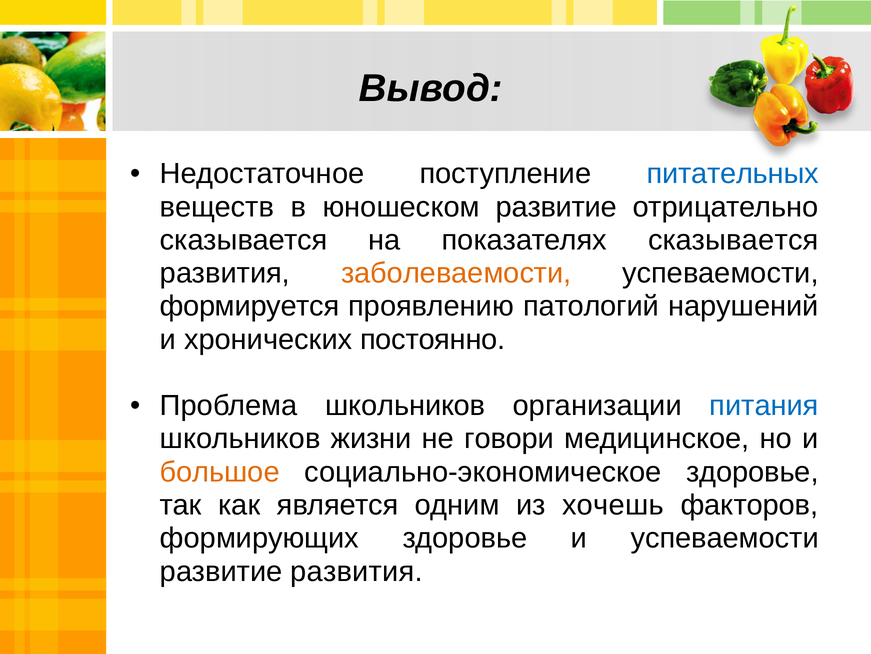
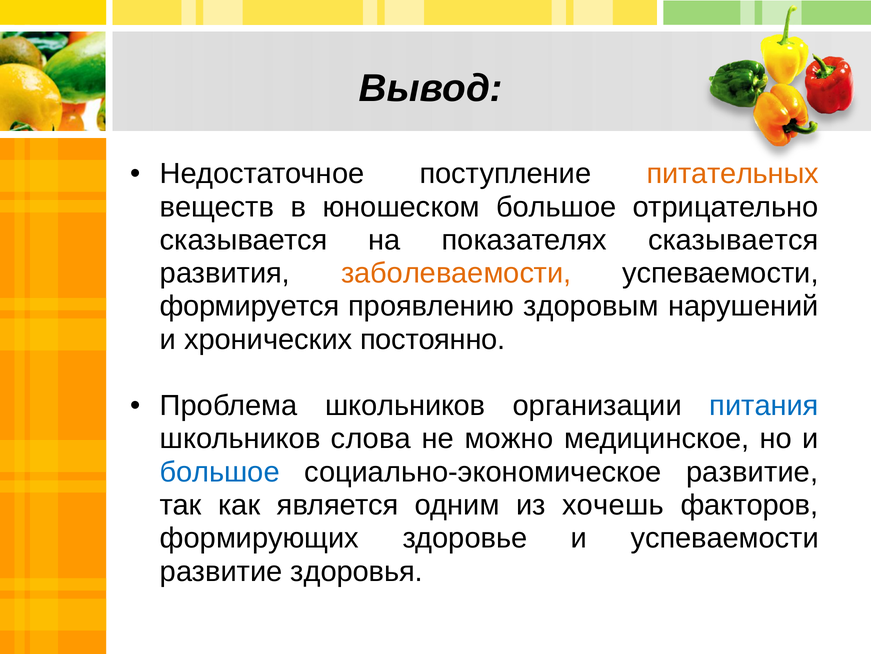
питательных colour: blue -> orange (733, 174)
юношеском развитие: развитие -> большое (556, 207)
патологий: патологий -> здоровым (591, 306)
жизни: жизни -> слова (371, 438)
говори: говори -> можно (509, 438)
большое colour: orange -> blue (220, 471)
социально-экономическое здоровье: здоровье -> развитие (752, 471)
развитие развития: развития -> здоровья (357, 571)
